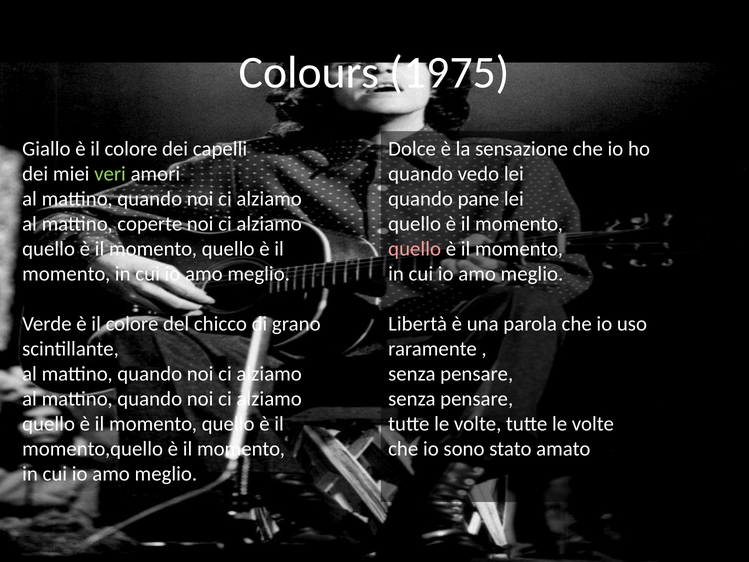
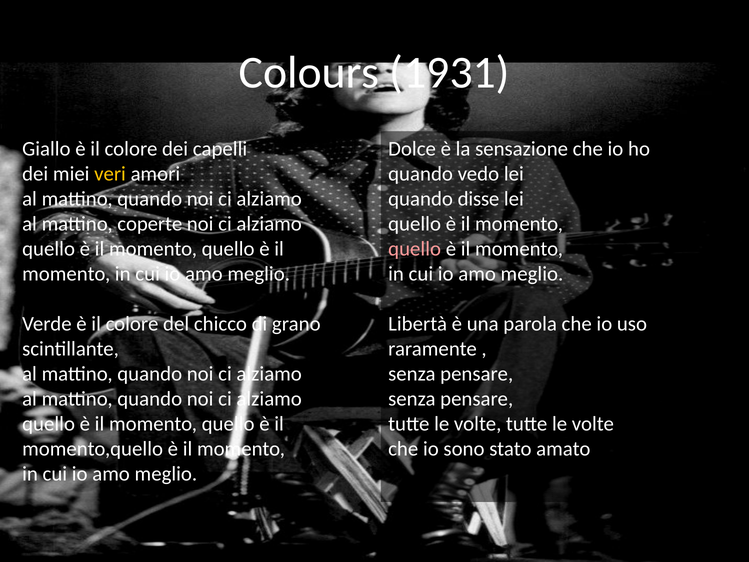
1975: 1975 -> 1931 (450, 73)
veri colour: light green -> yellow (110, 174)
pane: pane -> disse (478, 199)
